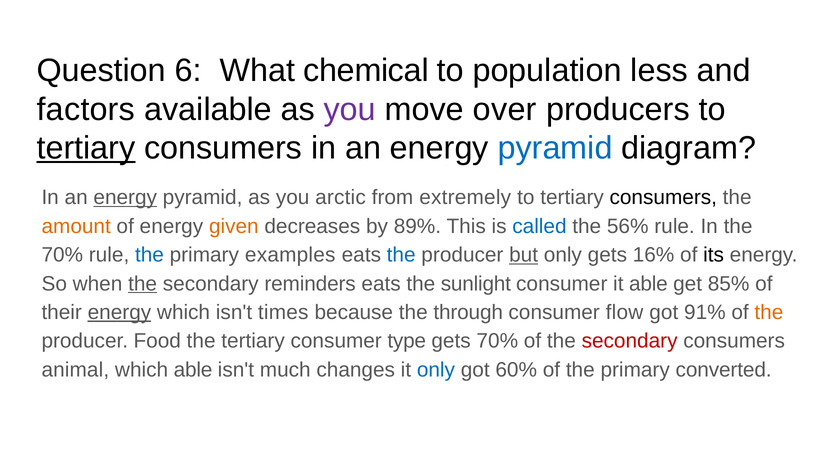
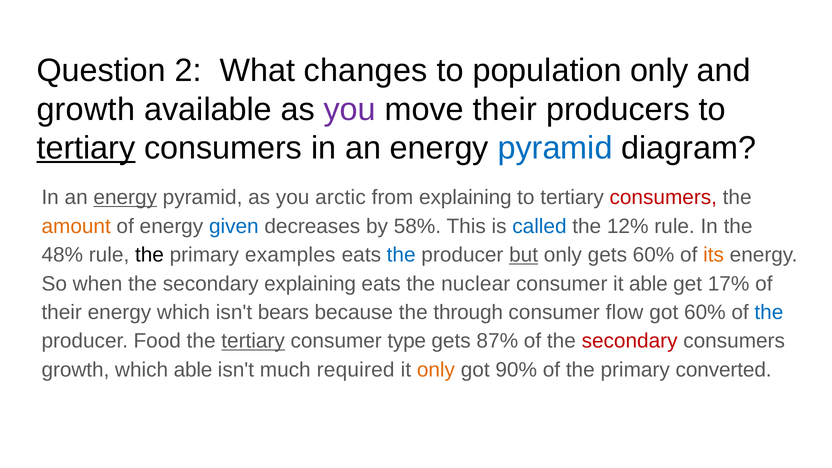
6: 6 -> 2 (188, 70)
chemical: chemical -> changes (366, 70)
population less: less -> only (659, 70)
factors: factors -> growth (86, 109)
move over: over -> their (505, 109)
from extremely: extremely -> explaining (465, 198)
consumers colour: black -> red (663, 198)
given colour: orange -> blue (234, 226)
89%: 89% -> 58% (417, 226)
56%: 56% -> 12% (628, 226)
70%: 70% -> 48% (62, 255)
the colour: blue -> black (149, 255)
gets 16%: 16% -> 60% (654, 255)
its colour: black -> orange (714, 255)
the underline: present -> none (143, 284)
secondary reminders: reminders -> explaining (310, 284)
sunlight: sunlight -> nuclear (476, 284)
85%: 85% -> 17% (729, 284)
energy underline: present -> none (119, 312)
times: times -> bears (283, 312)
got 91%: 91% -> 60% (705, 312)
the colour: orange -> blue (769, 312)
tertiary underline: none -> present (253, 341)
gets 70%: 70% -> 87% (497, 341)
animal: animal -> growth (75, 370)
changes: changes -> required (356, 370)
only colour: blue -> orange (436, 370)
60%: 60% -> 90% (516, 370)
